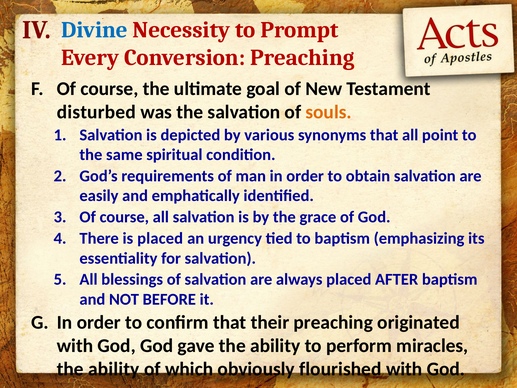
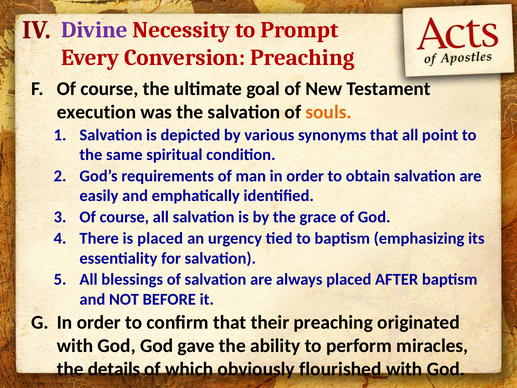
Divine colour: blue -> purple (94, 30)
disturbed: disturbed -> execution (96, 112)
ability: ability -> details (114, 369)
